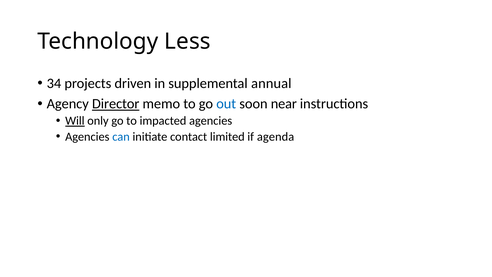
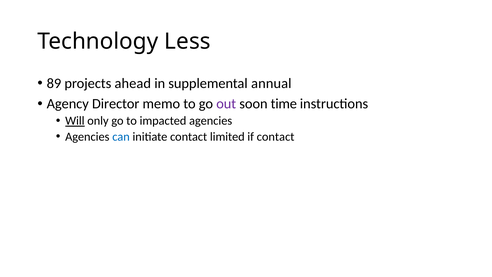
34: 34 -> 89 (54, 83)
driven: driven -> ahead (133, 83)
Director underline: present -> none (116, 104)
out colour: blue -> purple (226, 104)
near: near -> time (284, 104)
if agenda: agenda -> contact (276, 137)
